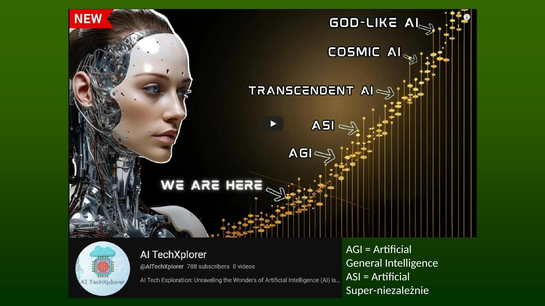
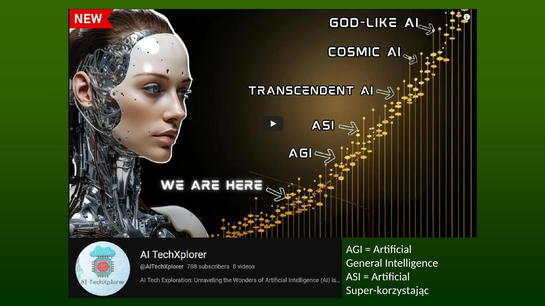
Super-niezależnie: Super-niezależnie -> Super-korzystając (387, 291)
